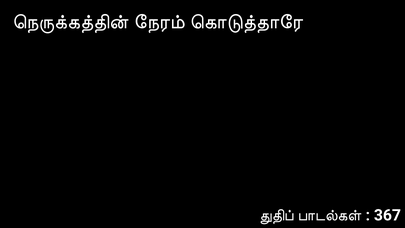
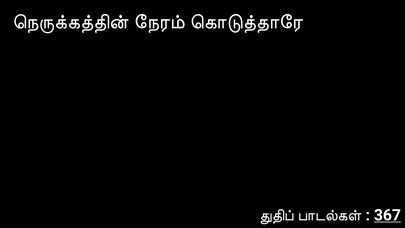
367 underline: none -> present (387, 215)
